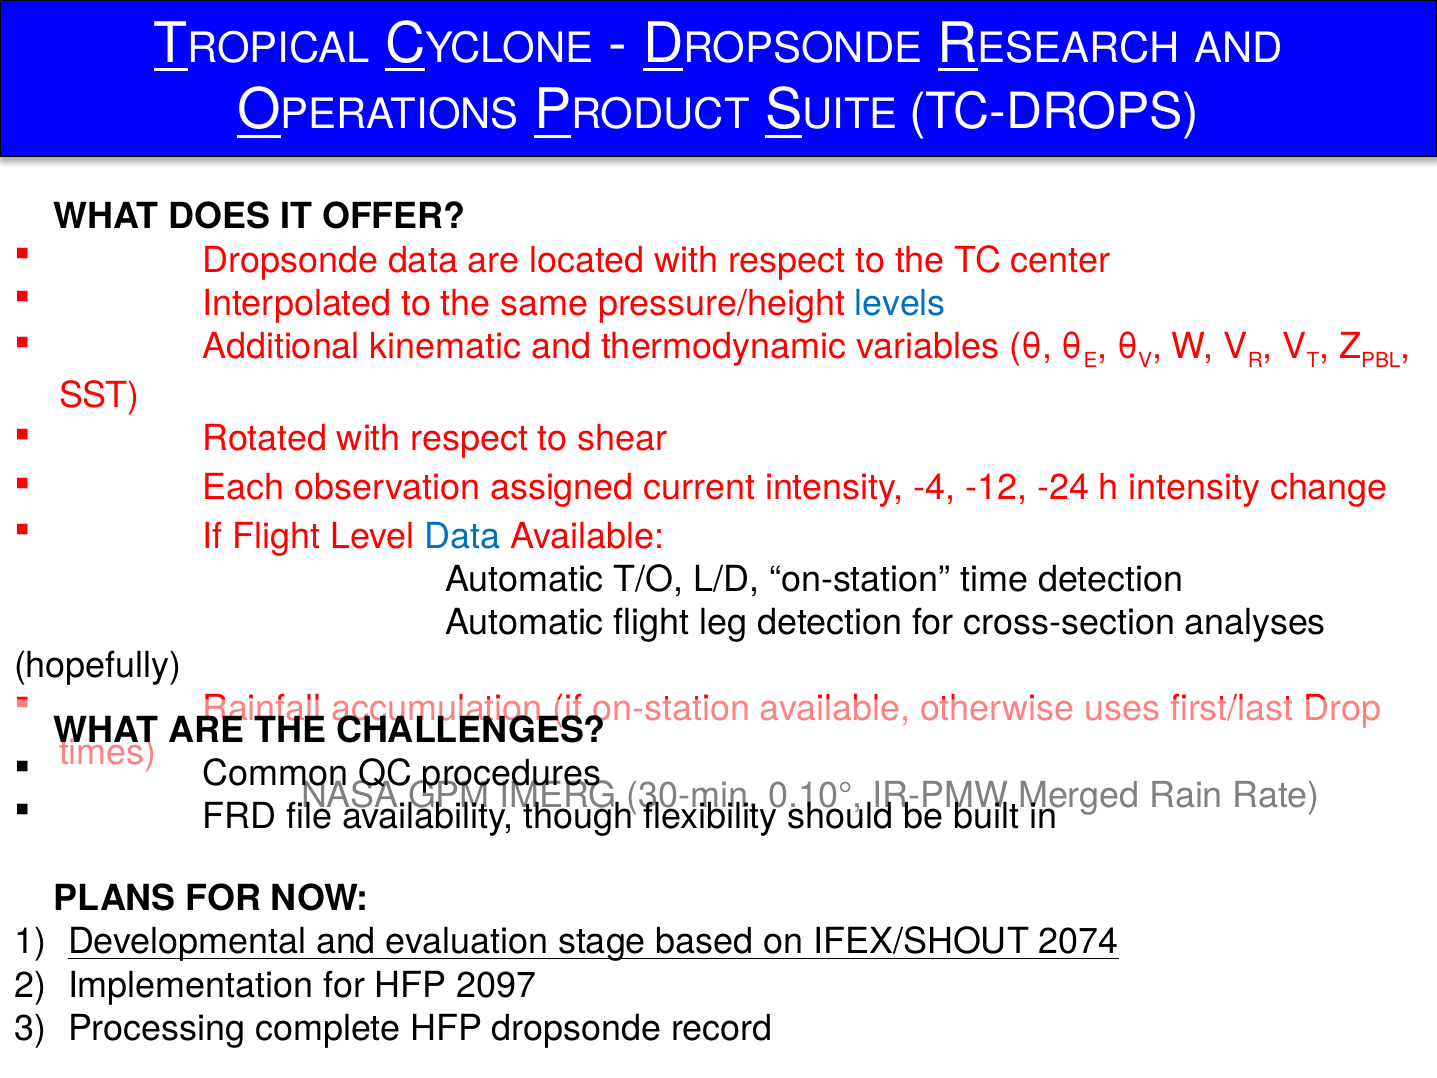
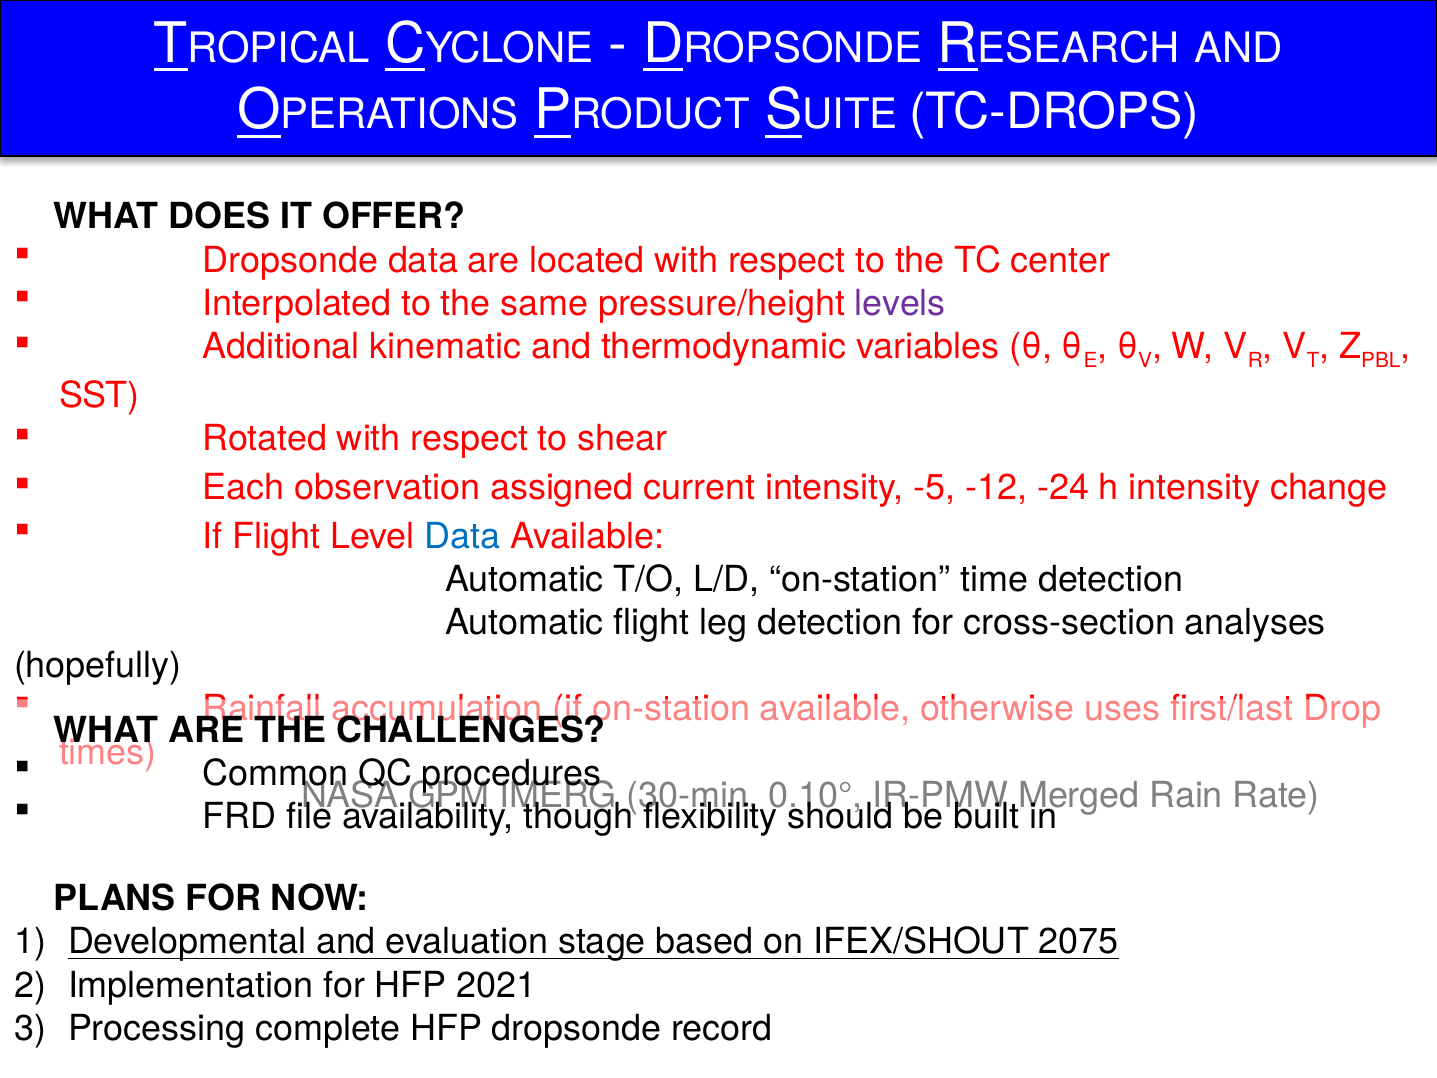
levels colour: blue -> purple (900, 303)
-4: -4 -> -5 (934, 487)
2074: 2074 -> 2075 (1079, 942)
2097: 2097 -> 2021 (497, 985)
